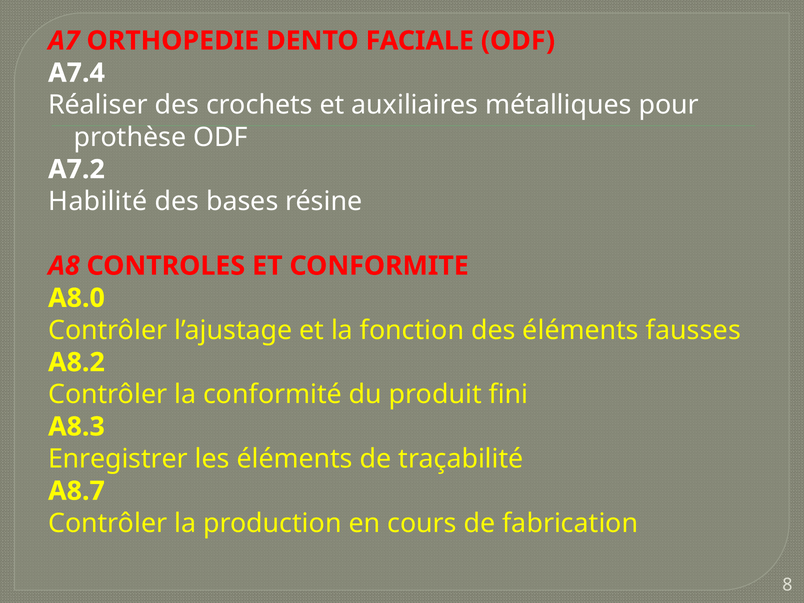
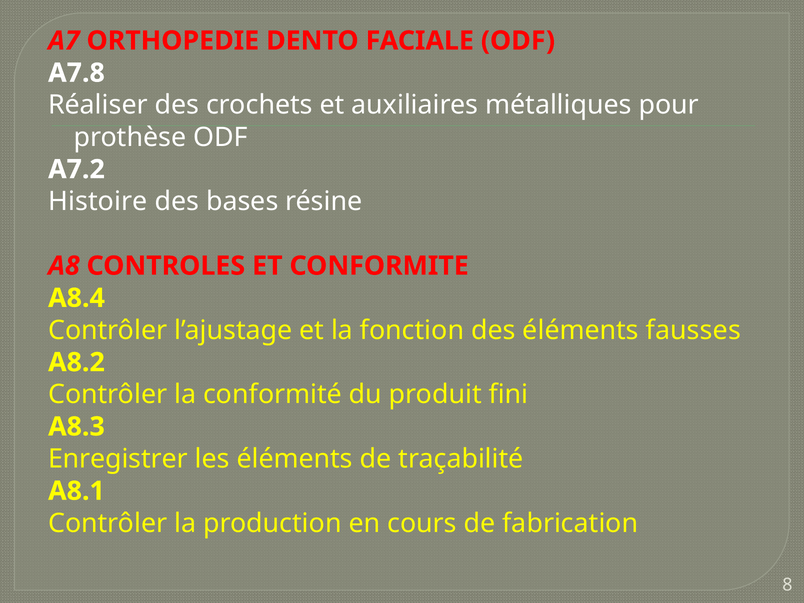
A7.4: A7.4 -> A7.8 (76, 73)
Habilité: Habilité -> Histoire (98, 202)
A8.0: A8.0 -> A8.4 (76, 298)
A8.7: A8.7 -> A8.1 (76, 491)
